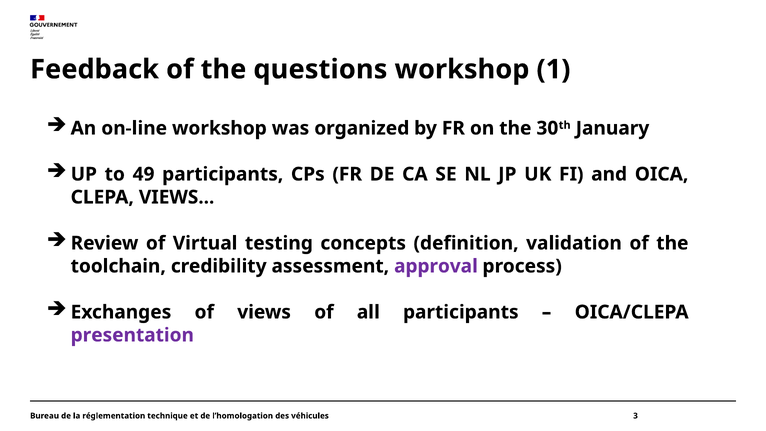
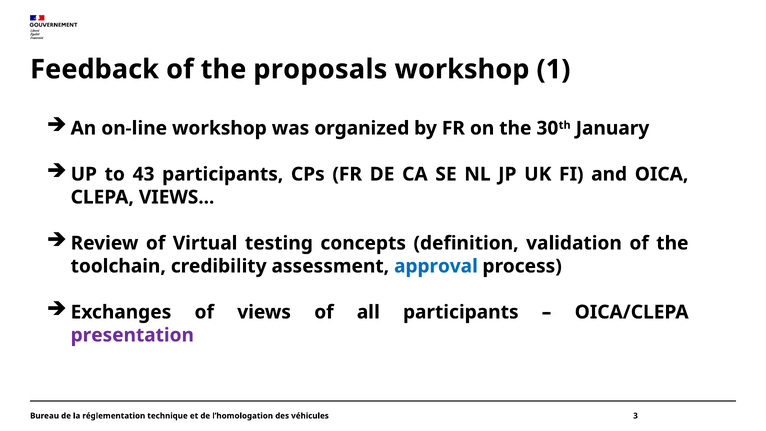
questions: questions -> proposals (320, 69)
49: 49 -> 43 (144, 174)
approval colour: purple -> blue (436, 266)
